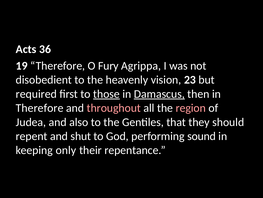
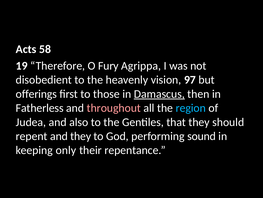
36: 36 -> 58 (45, 49)
23: 23 -> 97 (190, 80)
required: required -> offerings (36, 94)
those underline: present -> none (106, 94)
Therefore: Therefore -> Fatherless (40, 108)
region colour: pink -> light blue (191, 108)
and shut: shut -> they (81, 136)
